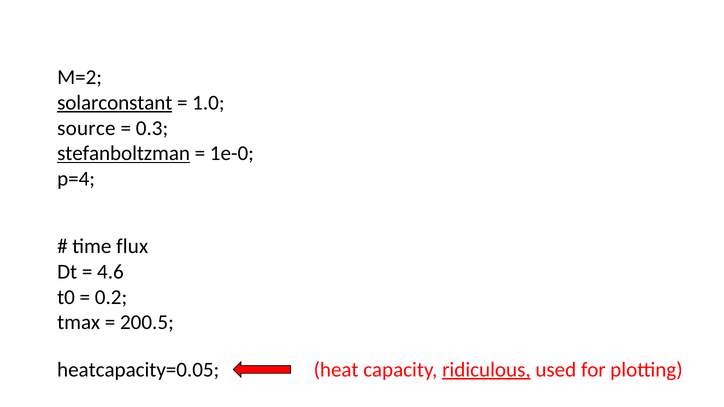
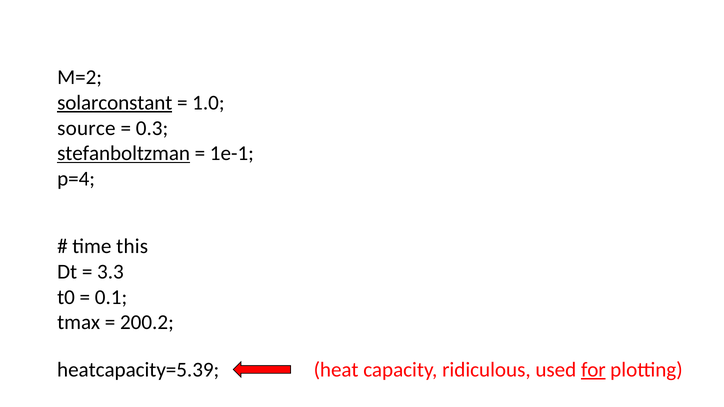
1e-0: 1e-0 -> 1e-1 (232, 154)
flux: flux -> this (132, 247)
4.6: 4.6 -> 3.3 (110, 272)
0.2: 0.2 -> 0.1 (111, 297)
200.5: 200.5 -> 200.2 (147, 323)
heatcapacity=0.05: heatcapacity=0.05 -> heatcapacity=5.39 (138, 370)
ridiculous underline: present -> none (486, 370)
for underline: none -> present (593, 370)
